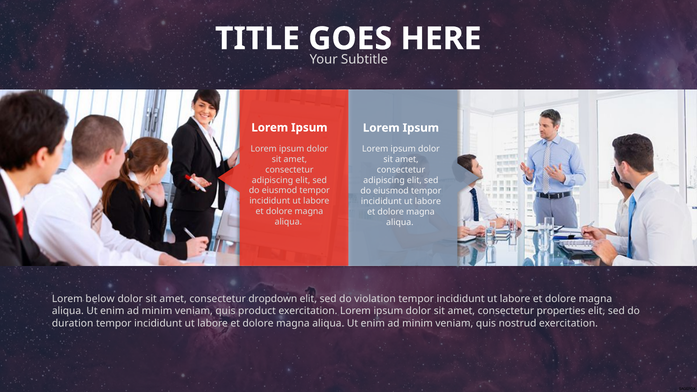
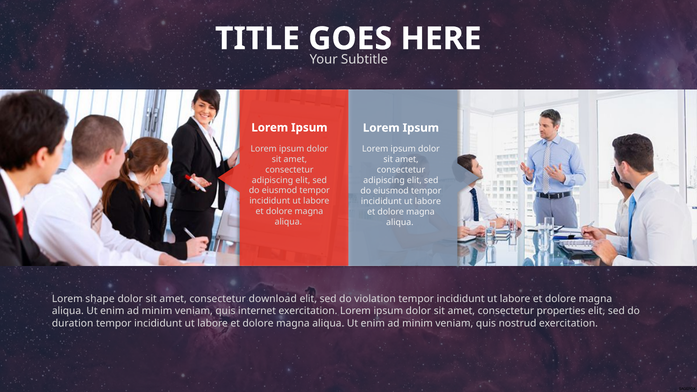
below: below -> shape (100, 299)
dropdown: dropdown -> download (273, 299)
product: product -> internet (257, 311)
